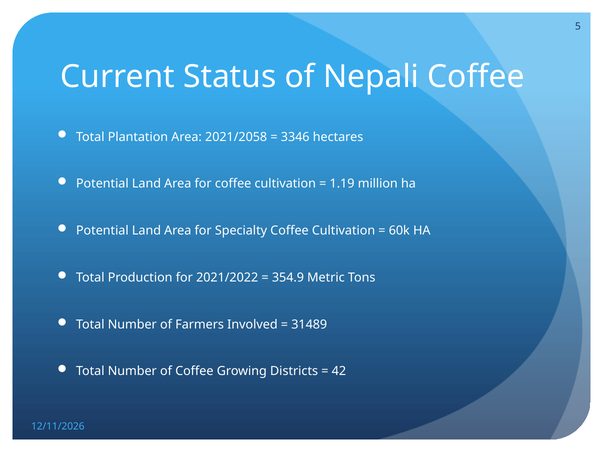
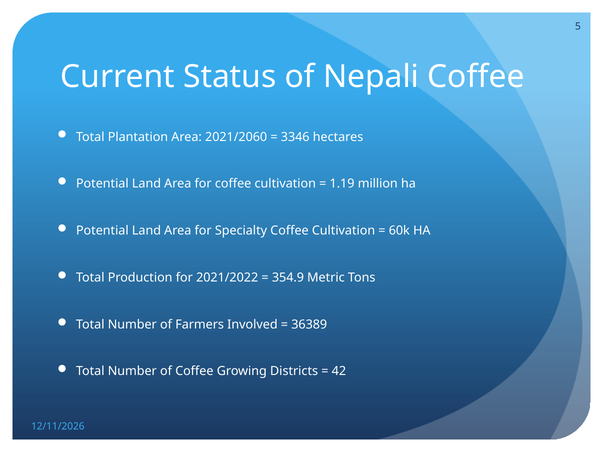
2021/2058: 2021/2058 -> 2021/2060 (236, 137)
31489: 31489 -> 36389 (309, 325)
